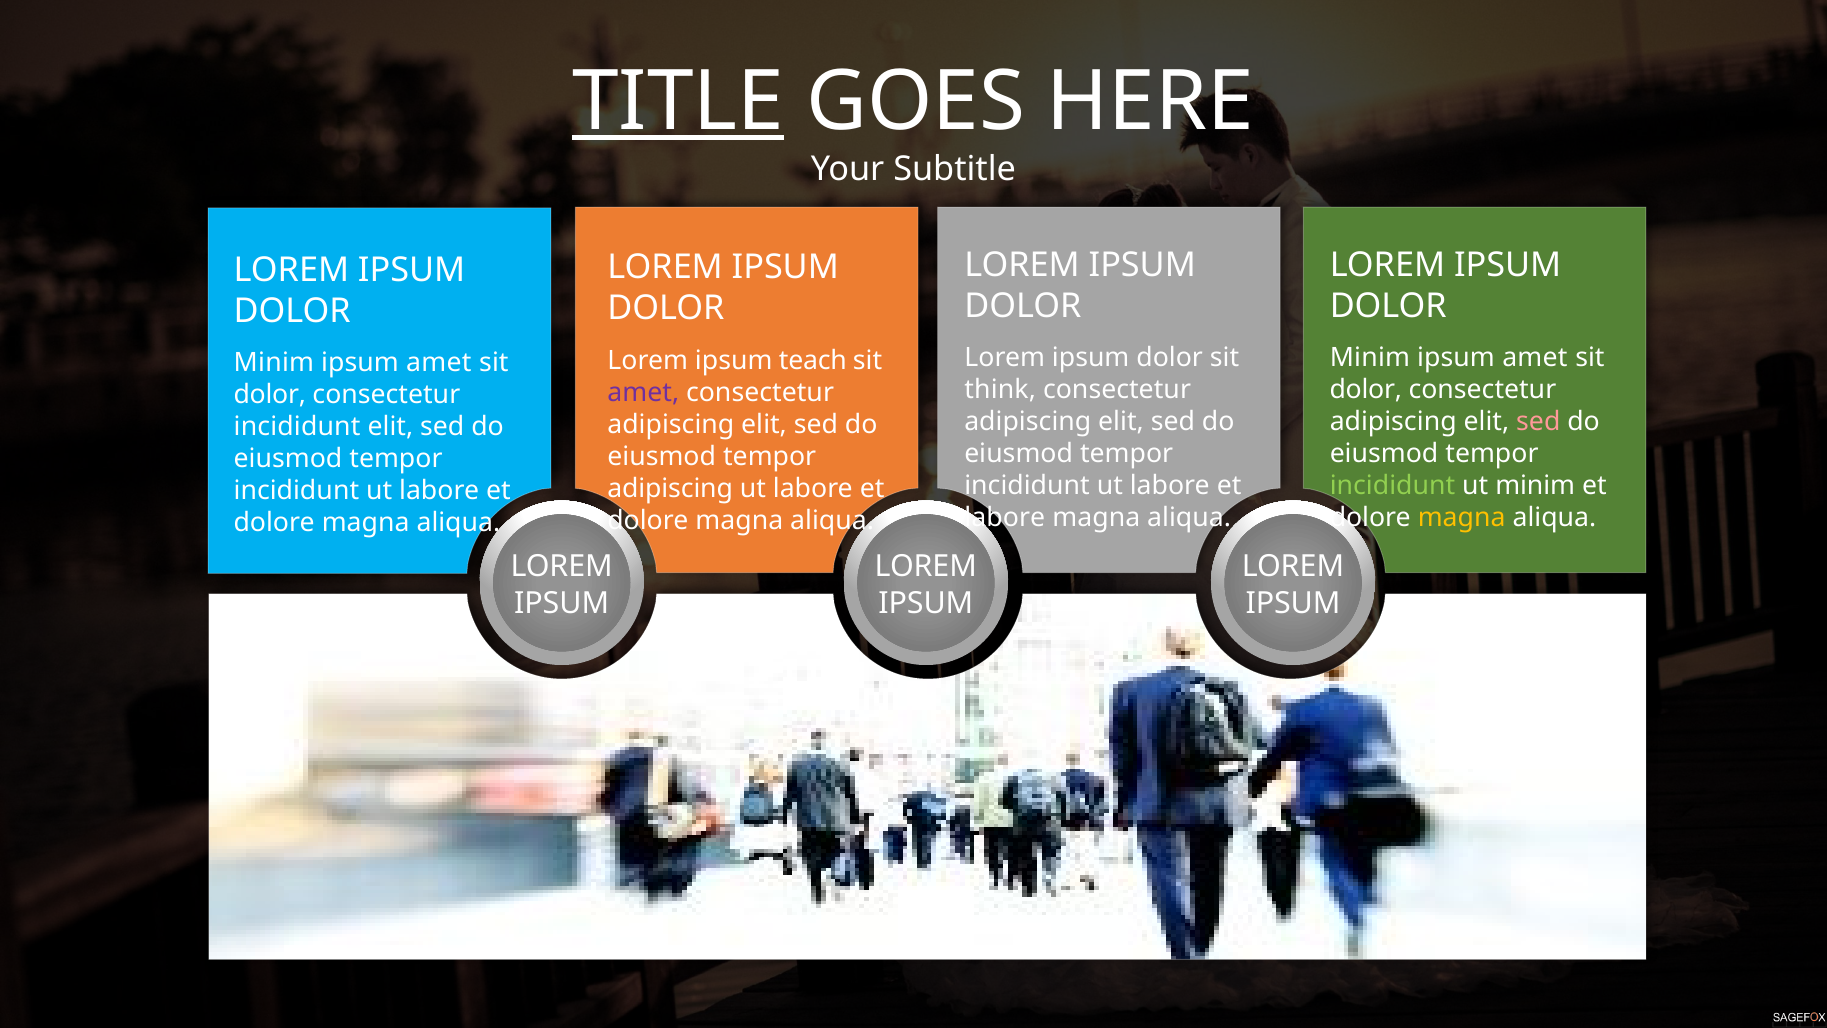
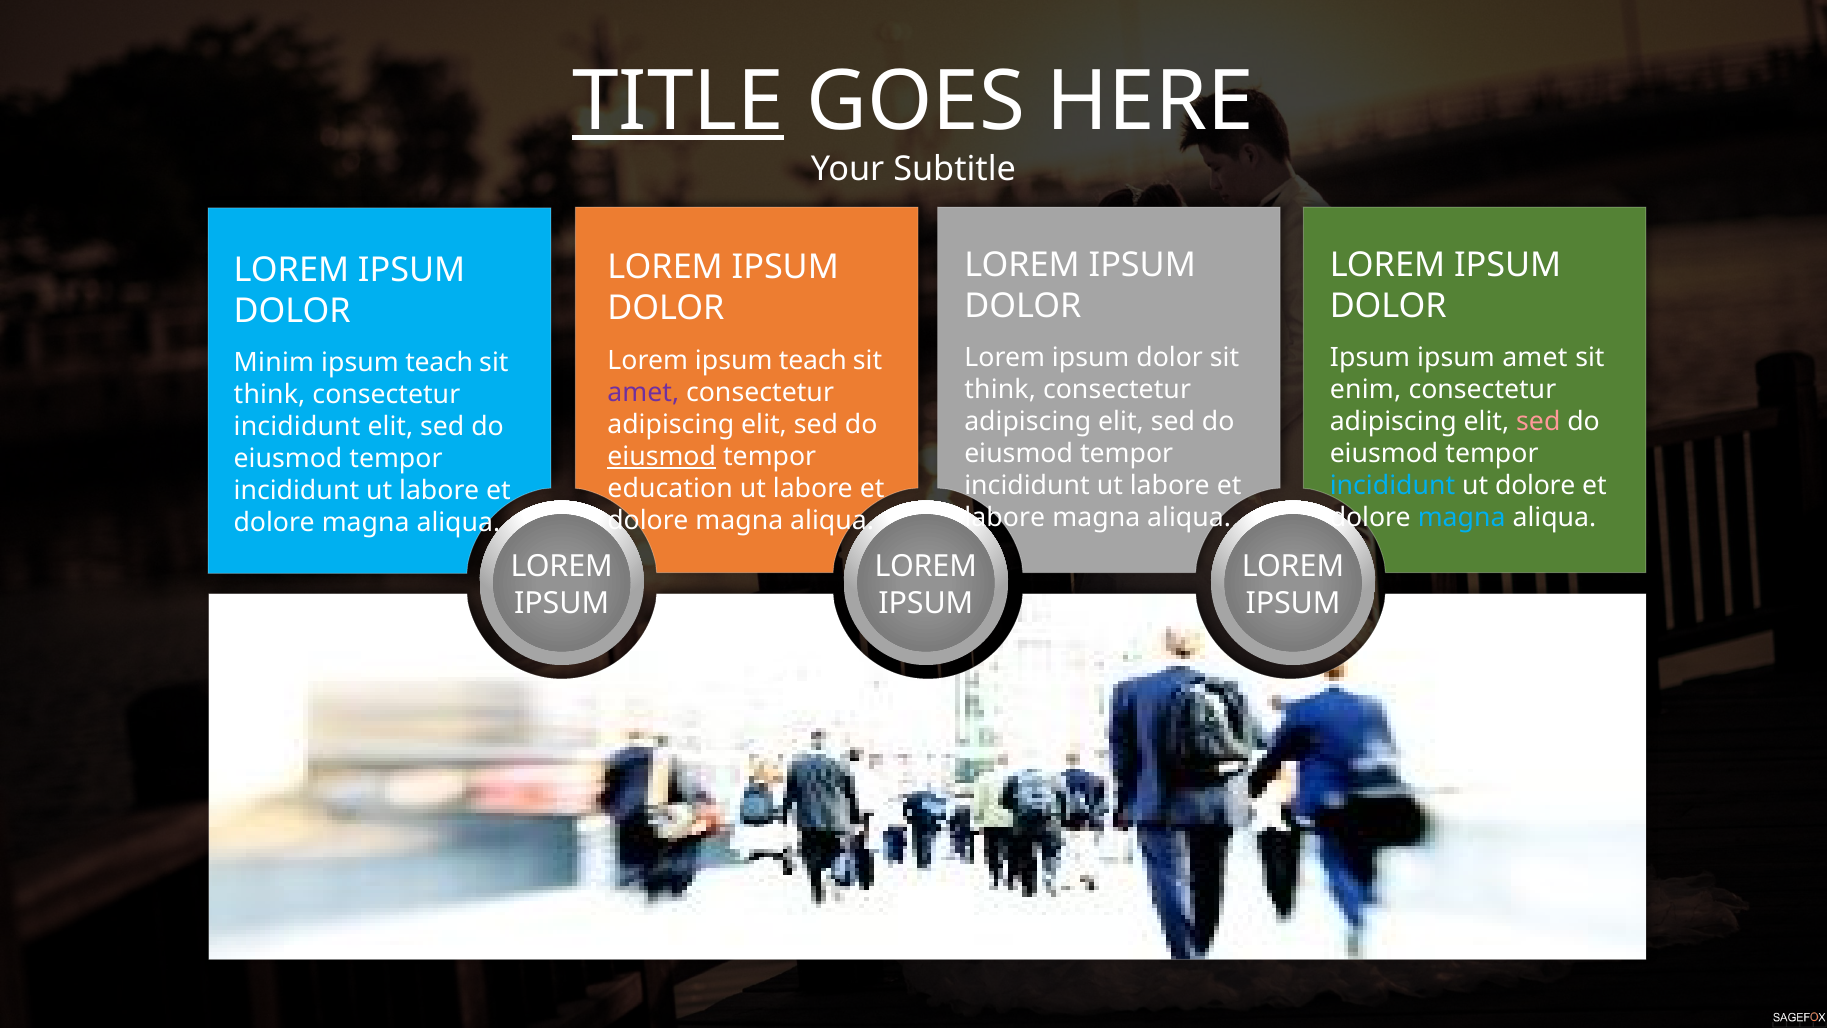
Minim: Minim -> Ipsum (1370, 358)
amet: amet -> teach (439, 363)
dolor: dolor -> enim (1366, 390)
dolor: dolor -> think (270, 395)
eiusmod underline: none -> present (662, 456)
incididunt colour: light green -> light blue (1392, 486)
ut minim: minim -> dolore (1535, 486)
adipiscing: adipiscing -> education (670, 488)
magna colour: yellow -> light blue (1462, 518)
